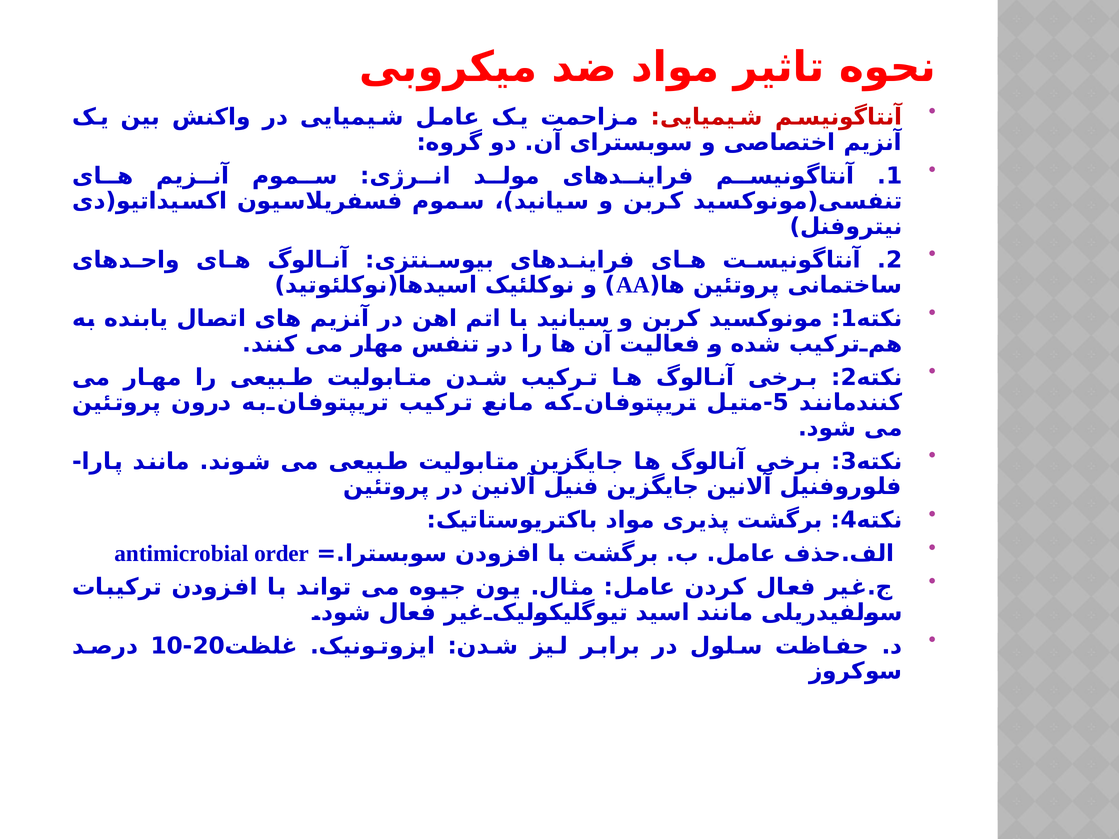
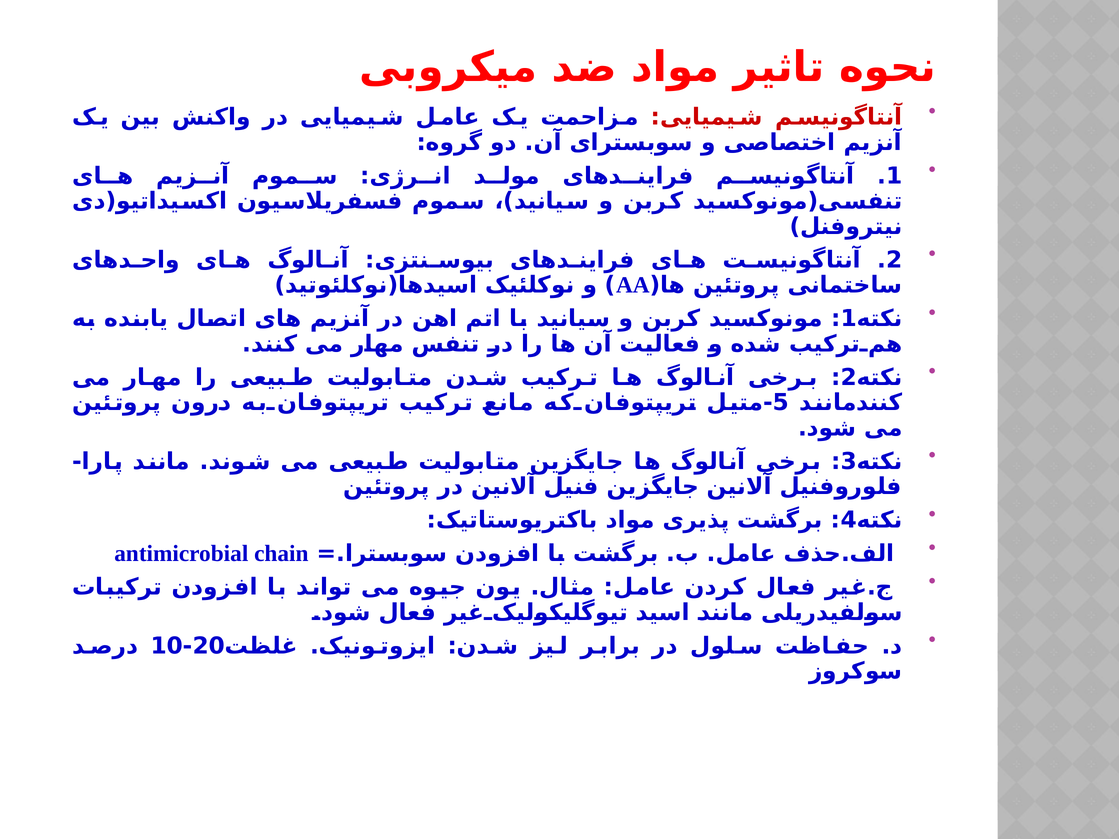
order: order -> chain (281, 554)
